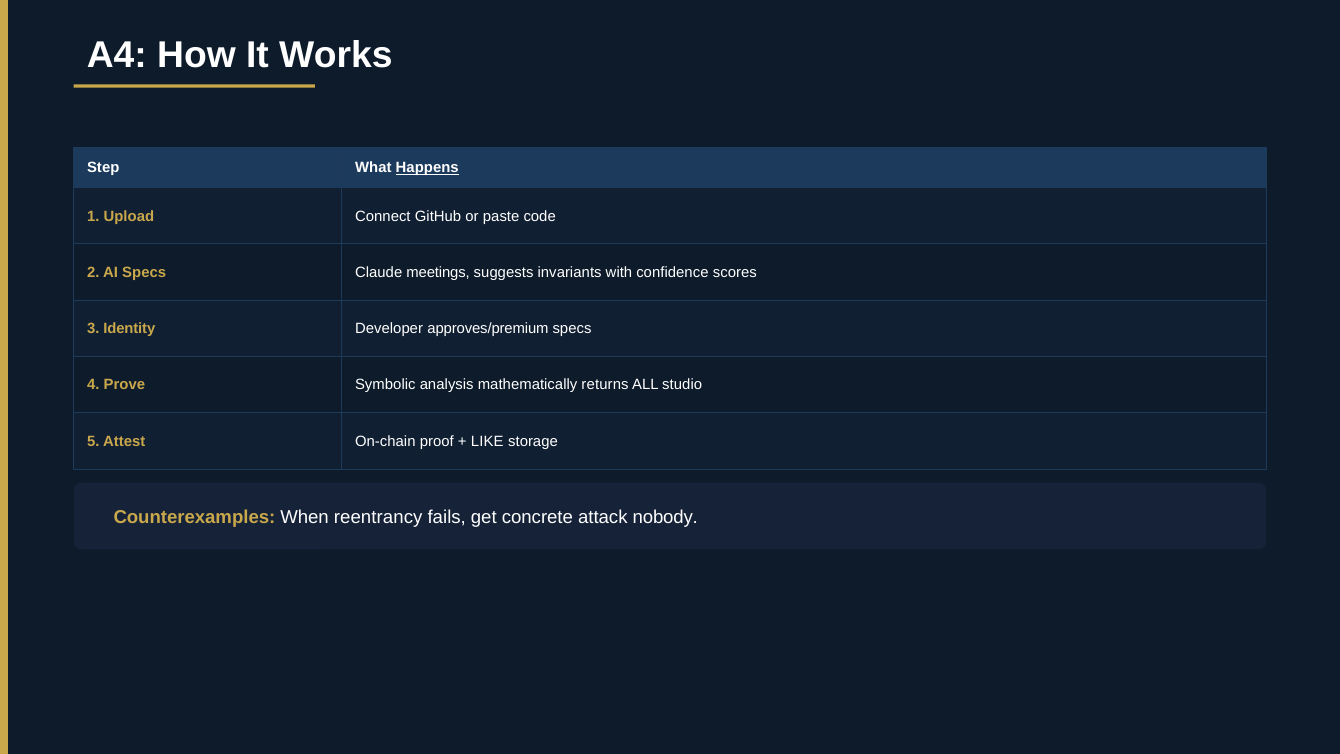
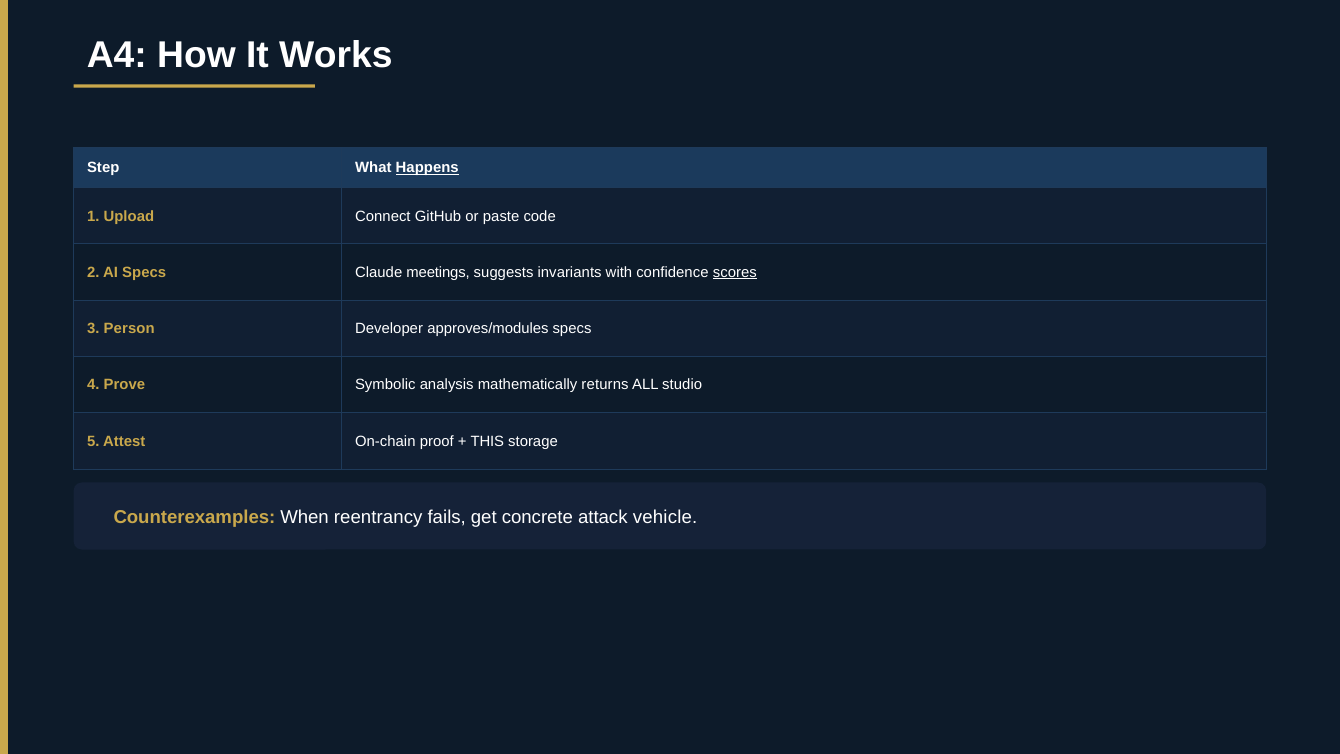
scores underline: none -> present (735, 272)
Identity: Identity -> Person (129, 329)
approves/premium: approves/premium -> approves/modules (488, 329)
LIKE: LIKE -> THIS (487, 441)
nobody: nobody -> vehicle (665, 517)
